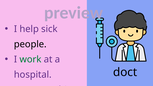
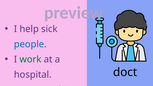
people colour: black -> blue (30, 44)
